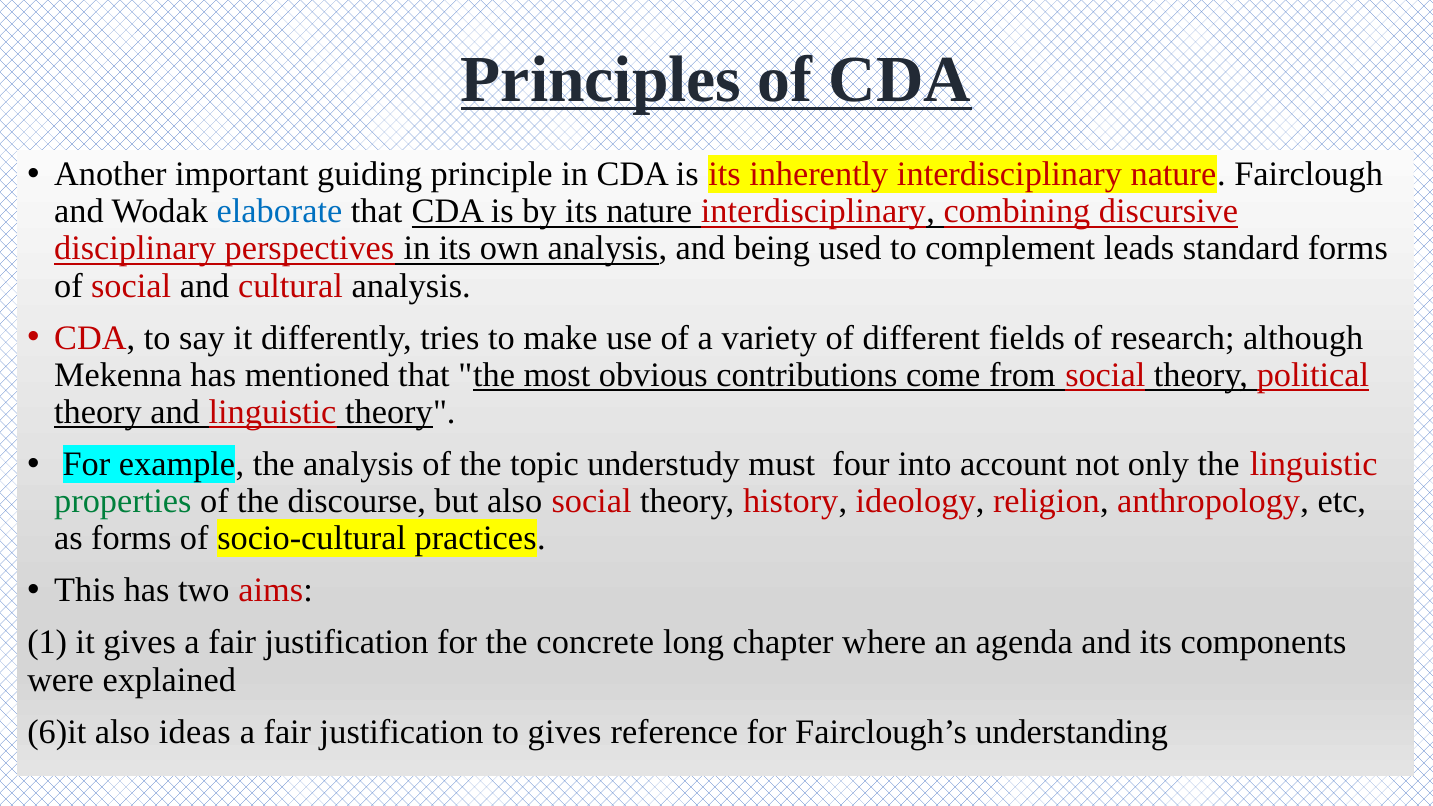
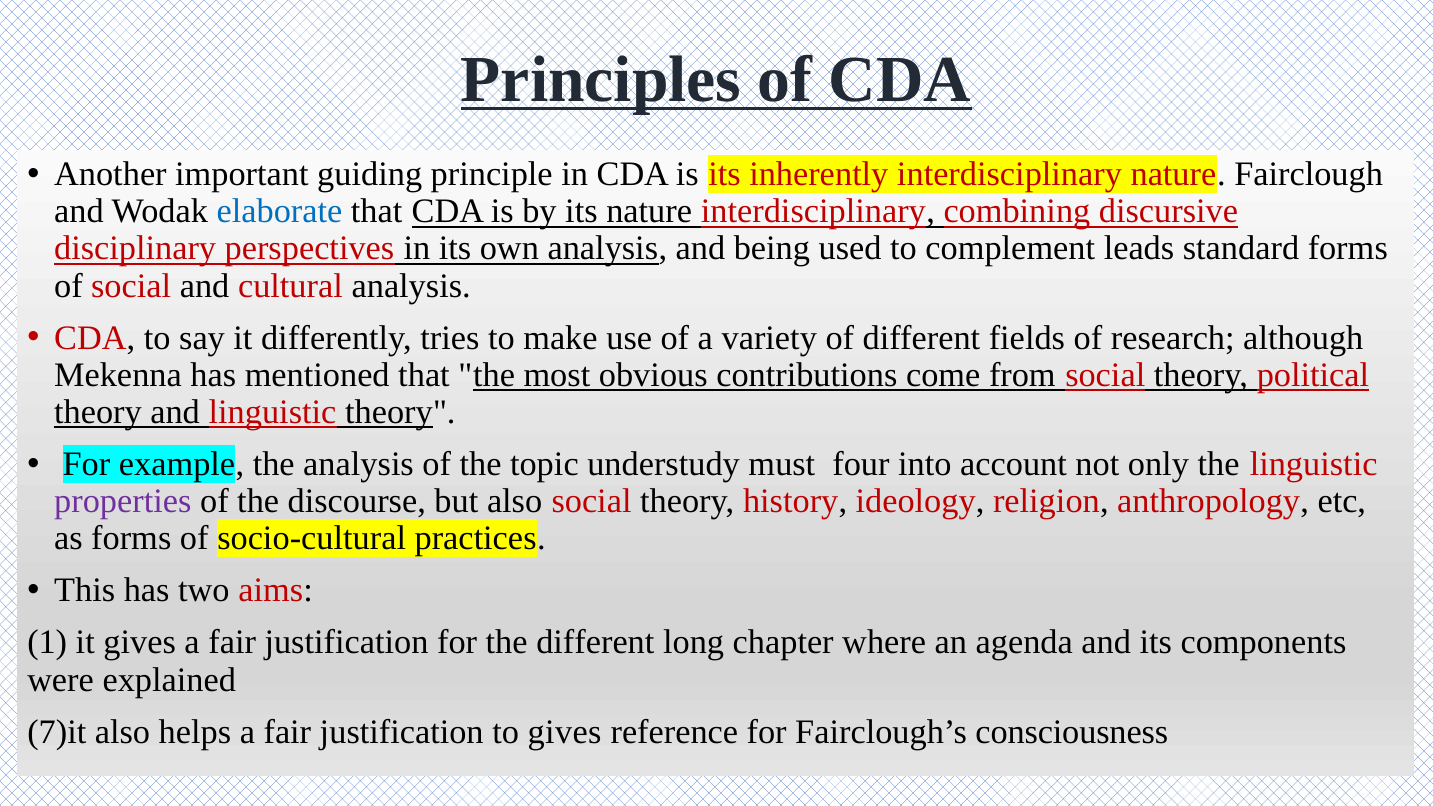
properties colour: green -> purple (123, 501)
the concrete: concrete -> different (595, 643)
6)it: 6)it -> 7)it (57, 732)
ideas: ideas -> helps (195, 732)
understanding: understanding -> consciousness (1072, 732)
